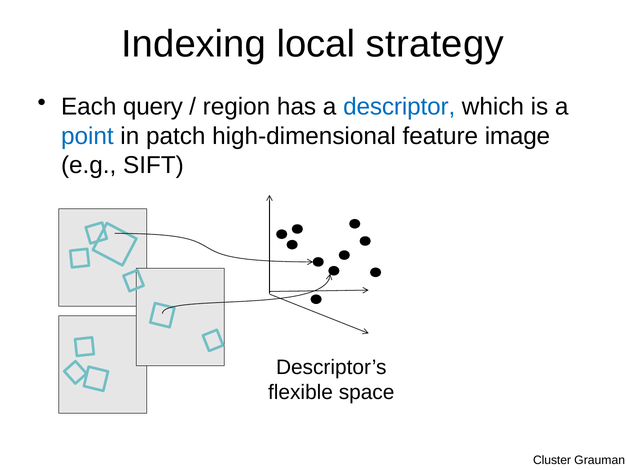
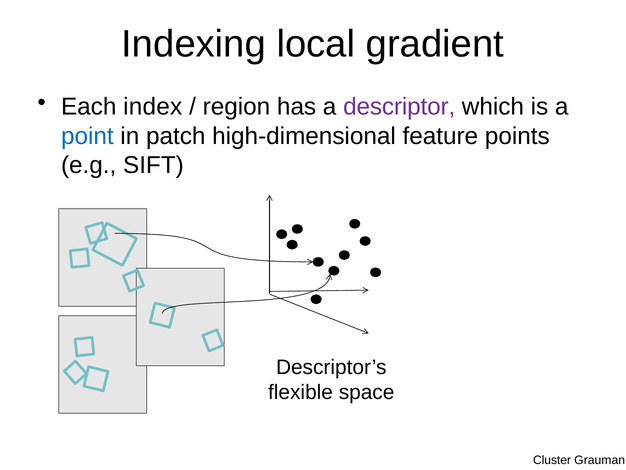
strategy: strategy -> gradient (435, 44)
query: query -> index (153, 107)
descriptor colour: blue -> purple (399, 107)
image: image -> points (517, 136)
